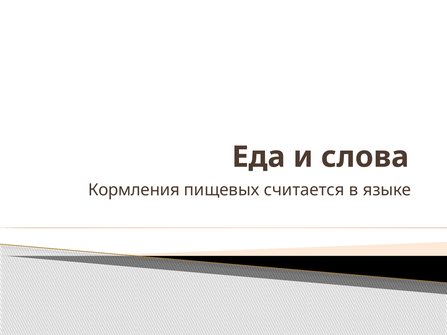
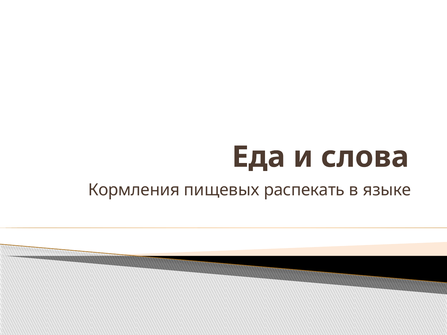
считается: считается -> распекать (304, 190)
